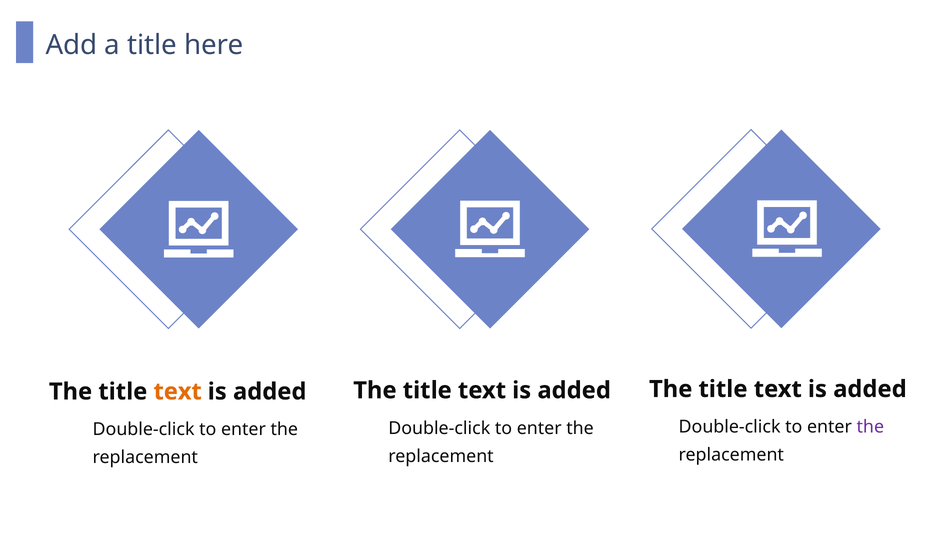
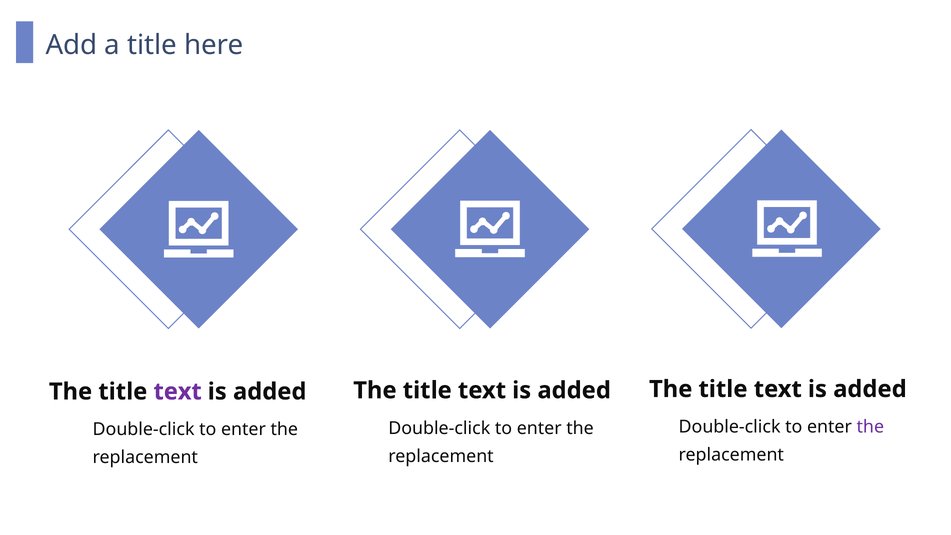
text colour: orange -> purple (178, 392)
